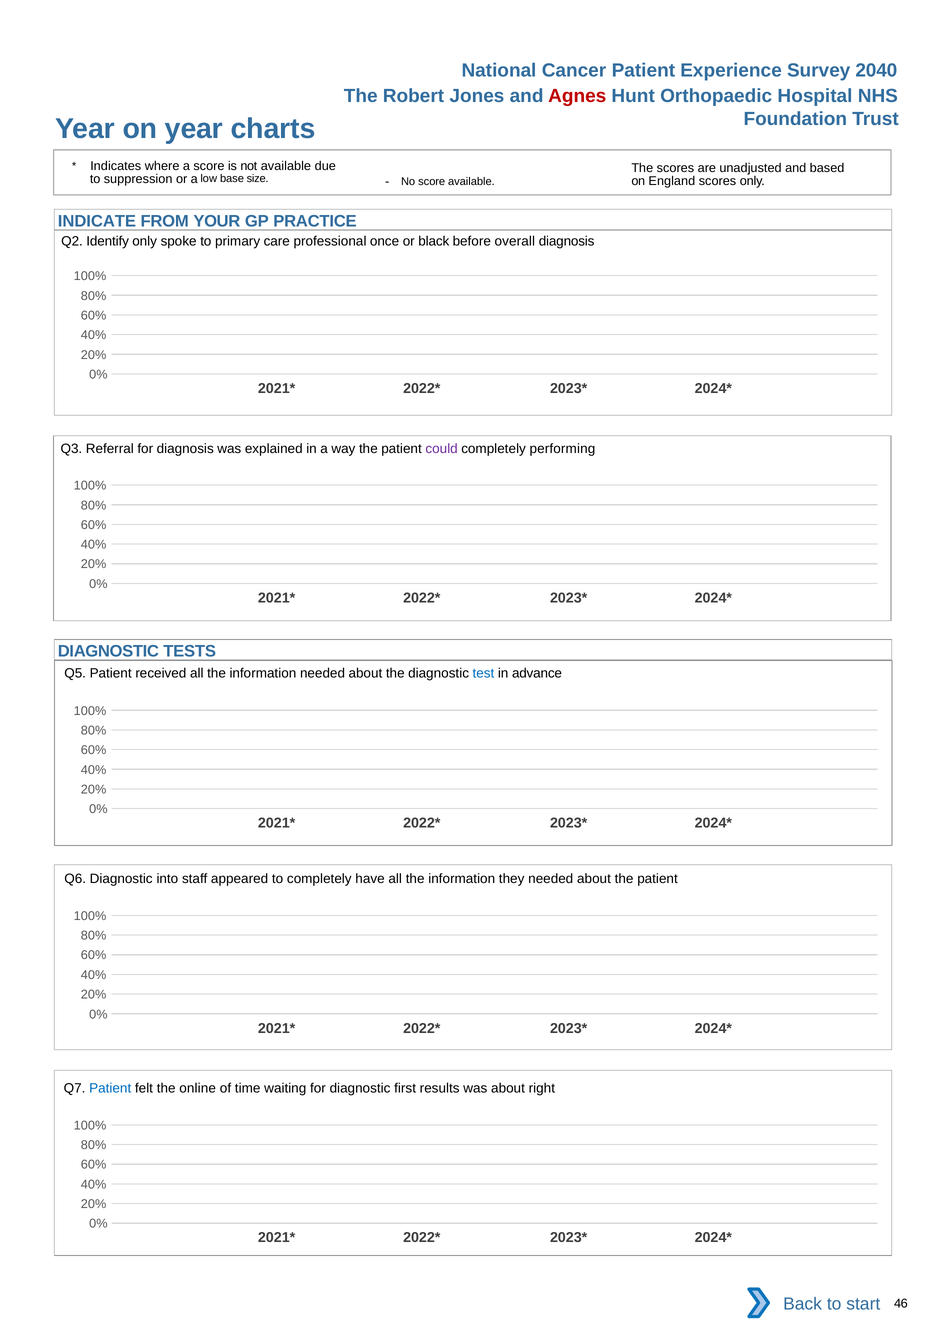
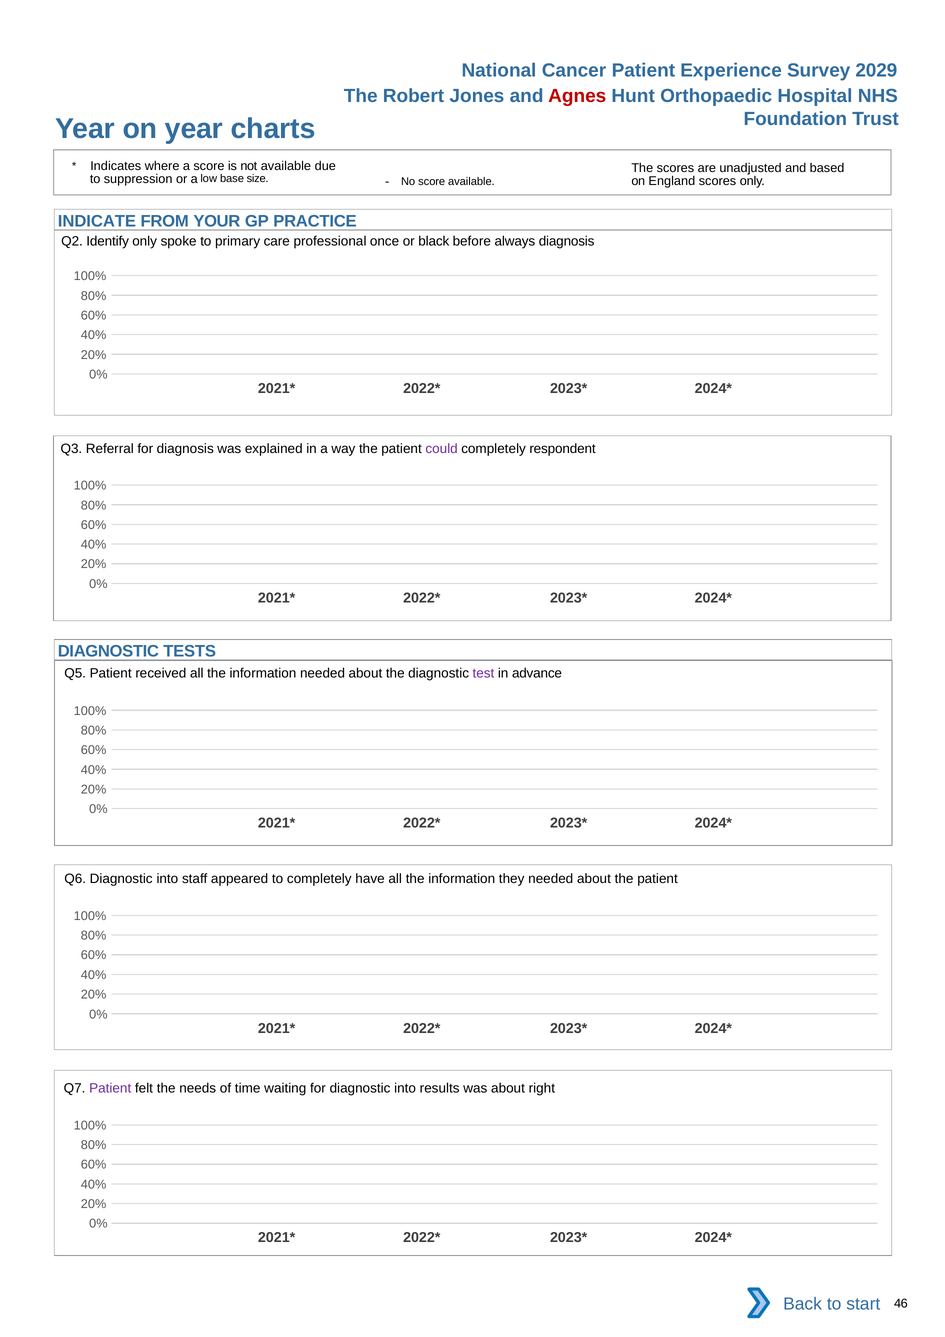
2040: 2040 -> 2029 (876, 70)
overall: overall -> always (515, 241)
performing: performing -> respondent (563, 449)
test colour: blue -> purple (483, 673)
Patient colour: blue -> purple (110, 1089)
online: online -> needs (198, 1089)
for diagnostic first: first -> into (405, 1089)
